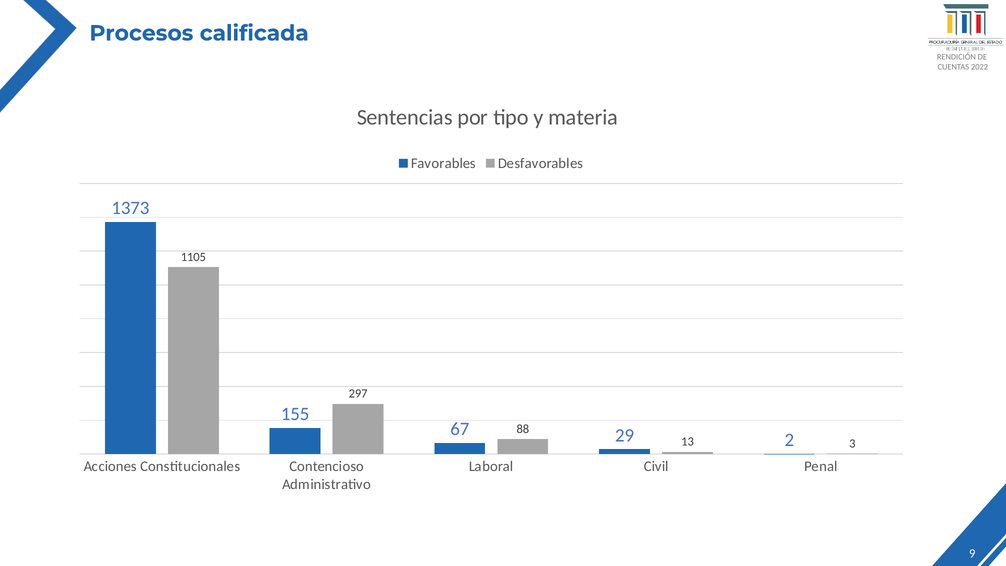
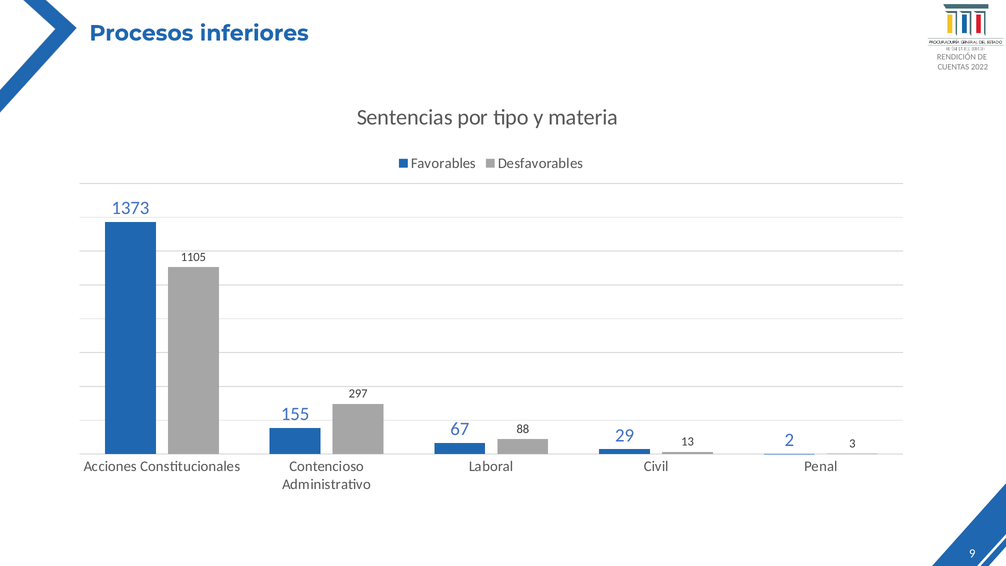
calificada: calificada -> inferiores (254, 33)
